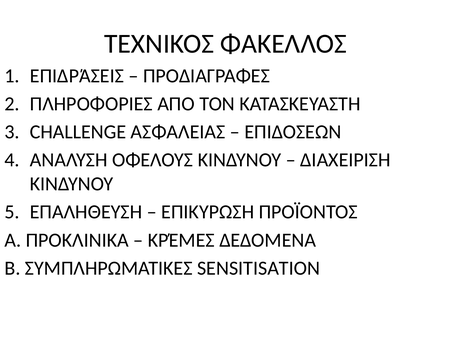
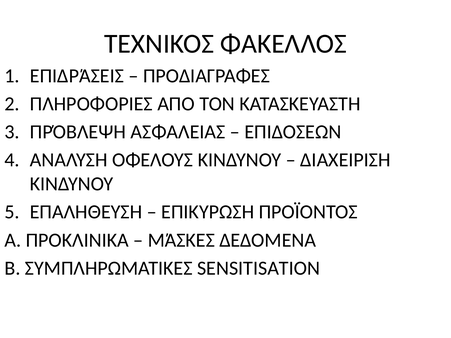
CHALLENGE: CHALLENGE -> ΠΡΌΒΛΕΨΗ (78, 132)
ΚΡΈΜΕΣ: ΚΡΈΜΕΣ -> ΜΆΣΚΕΣ (181, 240)
